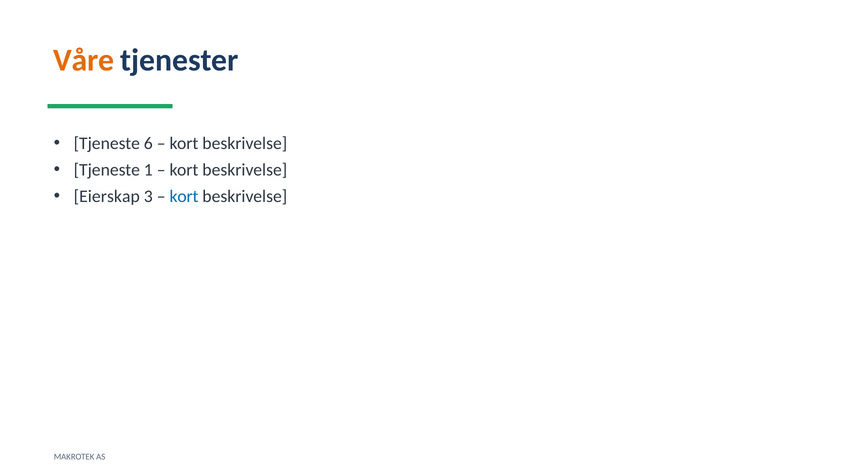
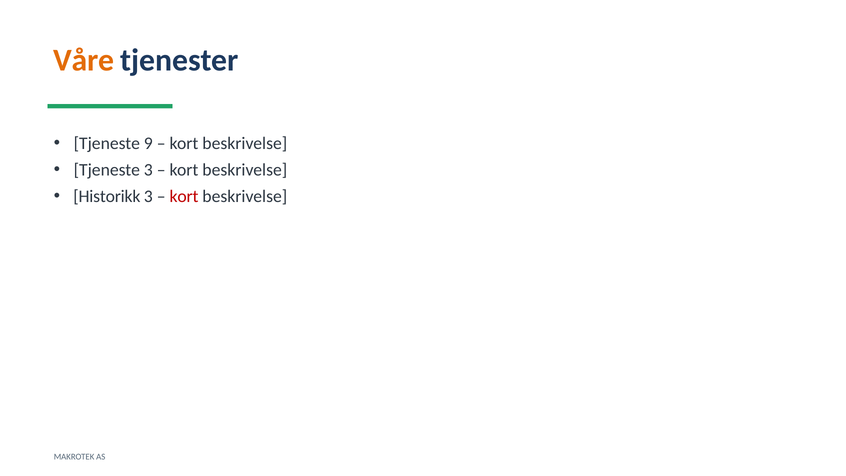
6: 6 -> 9 (148, 143)
Tjeneste 1: 1 -> 3 (148, 170)
Eierskap: Eierskap -> Historikk (107, 196)
kort colour: blue -> red (184, 196)
